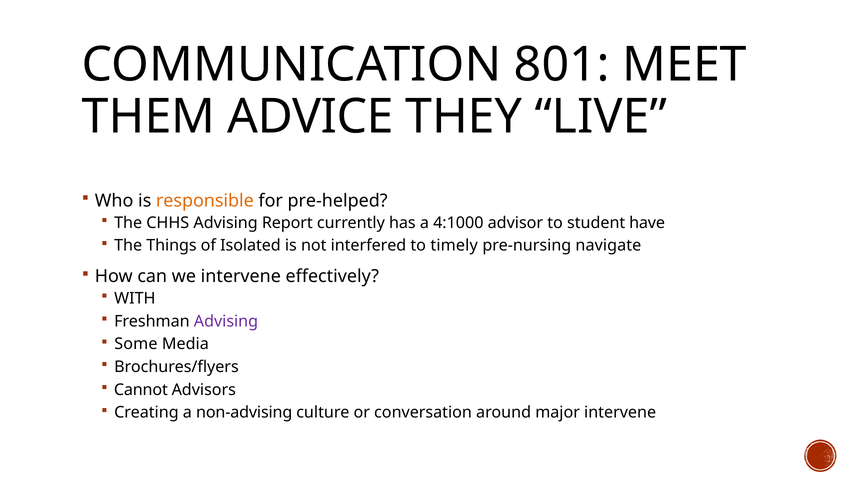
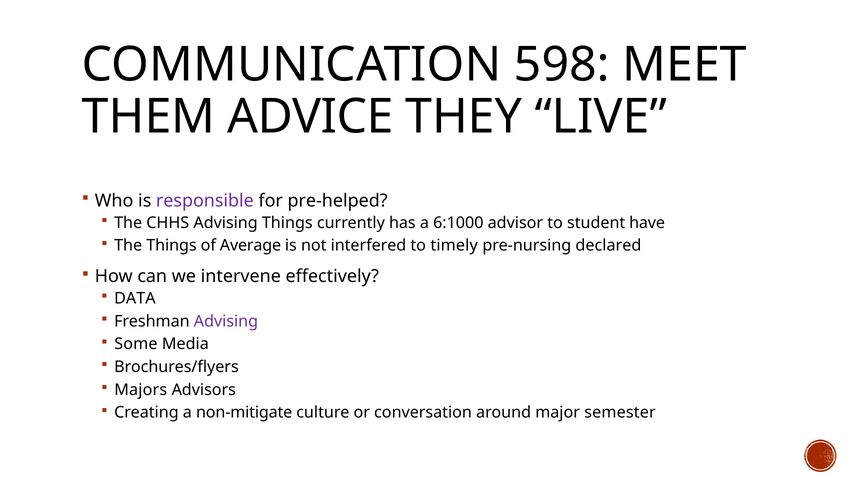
801: 801 -> 598 (562, 65)
responsible colour: orange -> purple (205, 201)
Advising Report: Report -> Things (287, 223)
4:1000: 4:1000 -> 6:1000 (458, 223)
Isolated: Isolated -> Average (251, 245)
navigate: navigate -> declared (608, 245)
WITH: WITH -> DATA (135, 298)
Cannot: Cannot -> Majors (141, 390)
non-advising: non-advising -> non-mitigate (244, 412)
major intervene: intervene -> semester (620, 412)
